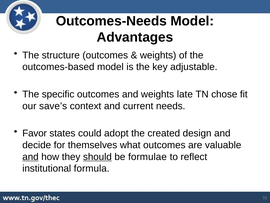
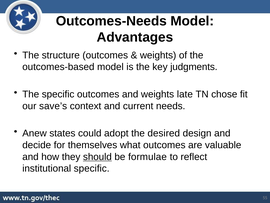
adjustable: adjustable -> judgments (194, 67)
Favor: Favor -> Anew (35, 133)
created: created -> desired (164, 133)
and underline: present -> none (30, 156)
institutional formula: formula -> specific (92, 168)
